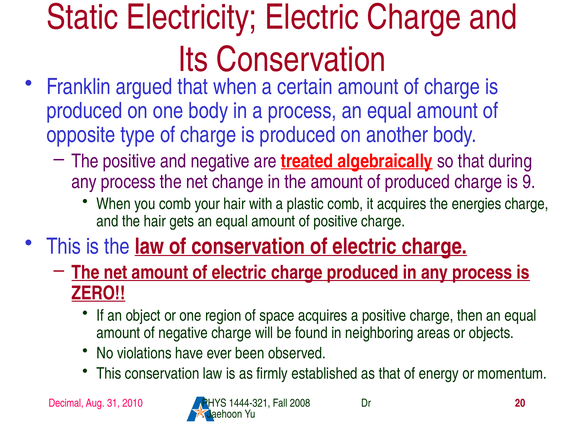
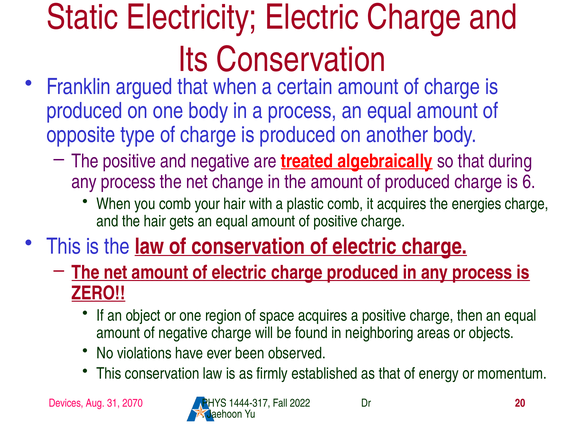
9: 9 -> 6 (529, 182)
Decimal: Decimal -> Devices (66, 403)
2010: 2010 -> 2070 (133, 403)
1444-321: 1444-321 -> 1444-317 (250, 403)
2008: 2008 -> 2022 (300, 403)
